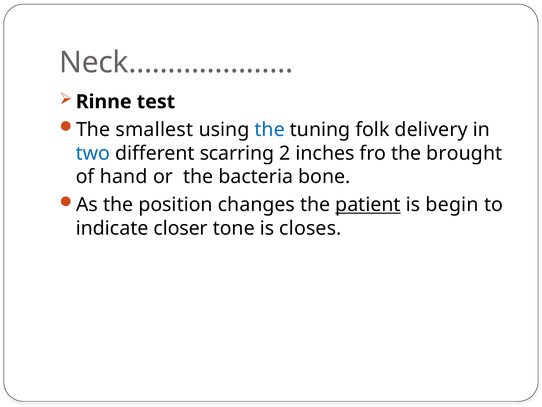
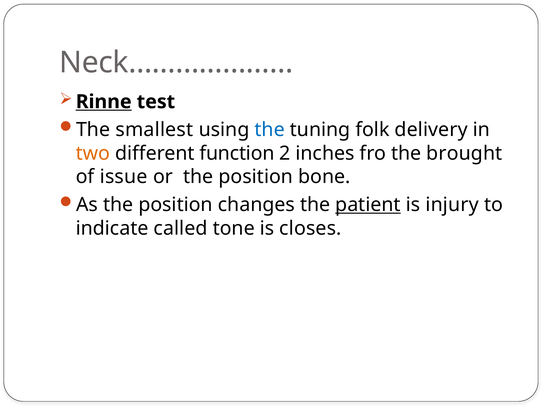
Rinne underline: none -> present (104, 102)
two colour: blue -> orange (93, 153)
scarring: scarring -> function (237, 153)
hand: hand -> issue (124, 177)
or the bacteria: bacteria -> position (256, 177)
begin: begin -> injury (452, 205)
closer: closer -> called (181, 228)
